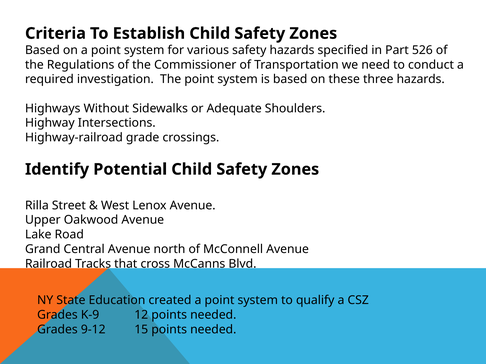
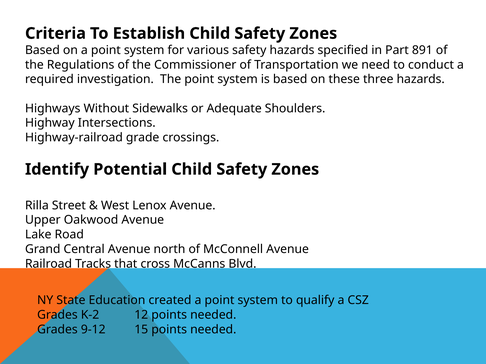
526: 526 -> 891 (422, 50)
K-9: K-9 -> K-2 (90, 315)
